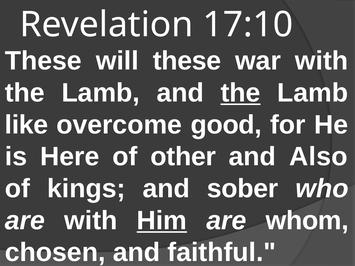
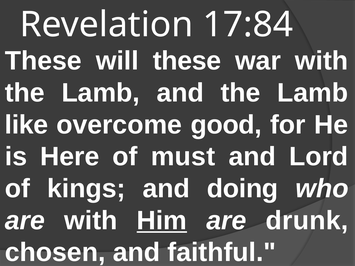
17:10: 17:10 -> 17:84 (248, 25)
the underline: present -> none (241, 93)
other: other -> must (183, 157)
Also: Also -> Lord (319, 157)
sober: sober -> doing (243, 189)
whom: whom -> drunk (307, 221)
